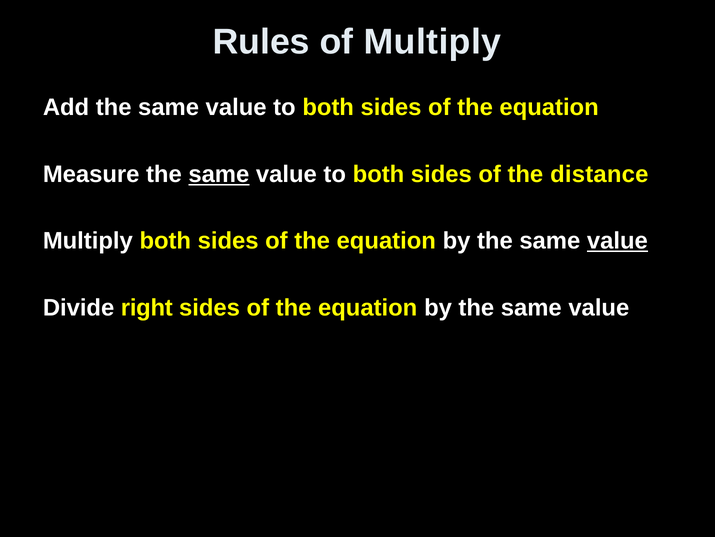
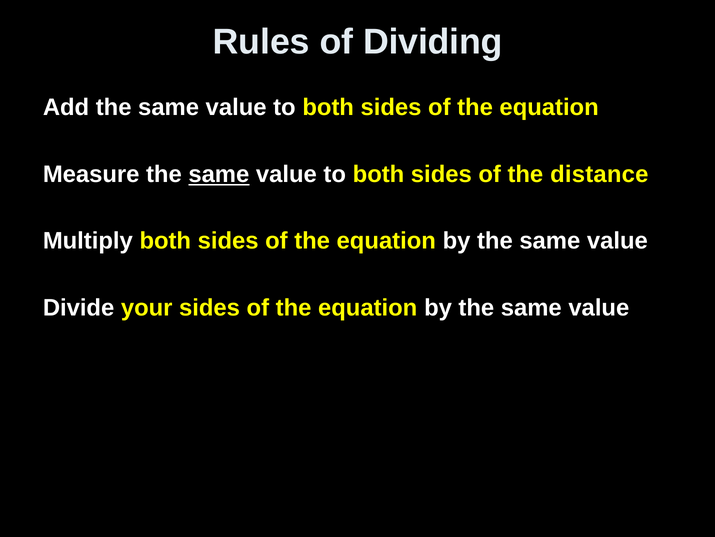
of Multiply: Multiply -> Dividing (433, 42)
value underline: present -> none (617, 241)
right: right -> your (147, 307)
